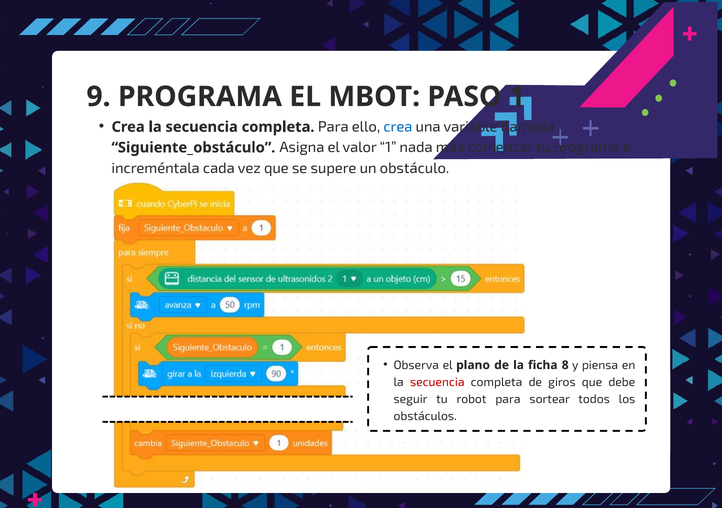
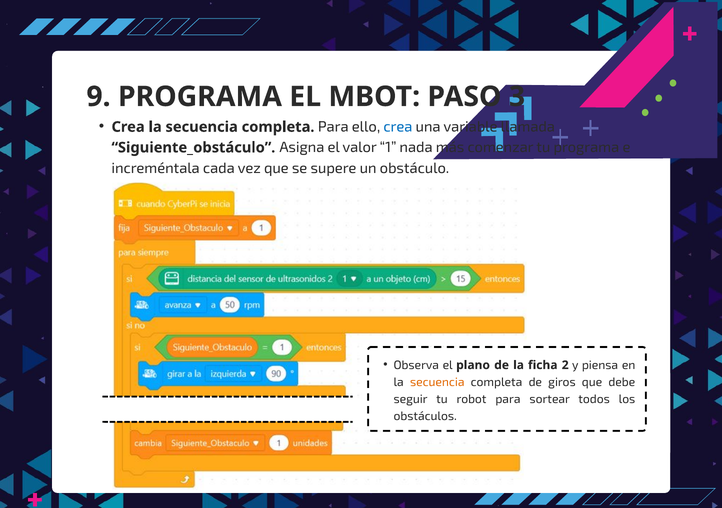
PASO 1: 1 -> 3 (517, 97)
8: 8 -> 2 (565, 365)
secuencia colour: red -> orange (437, 382)
